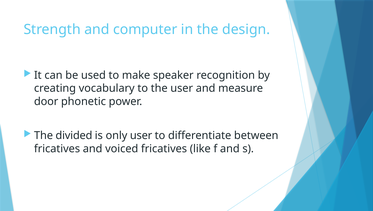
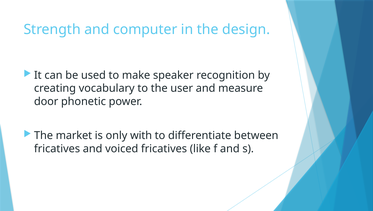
divided: divided -> market (74, 135)
only user: user -> with (141, 135)
